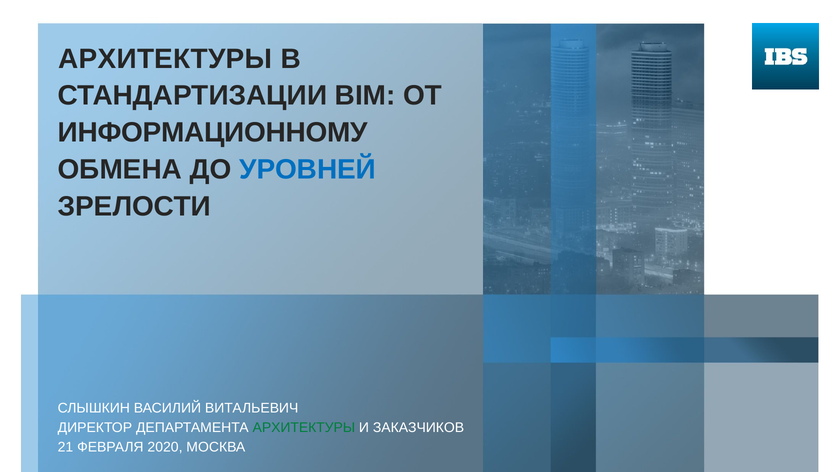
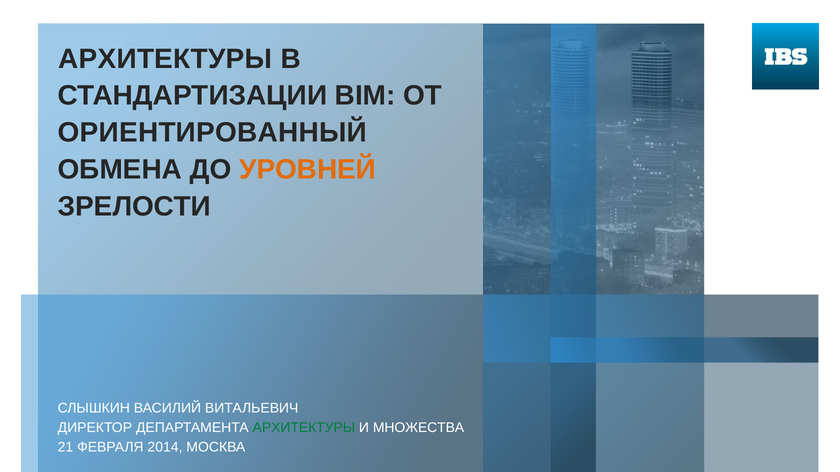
ИНФОРМАЦИОННОМУ: ИНФОРМАЦИОННОМУ -> ОРИЕНТИРОВАННЫЙ (212, 133)
УРОВНЕЙ colour: blue -> orange (308, 170)
ЗАКАЗЧИКОВ: ЗАКАЗЧИКОВ -> МНОЖЕСТВА (419, 428)
2020: 2020 -> 2014 (165, 448)
